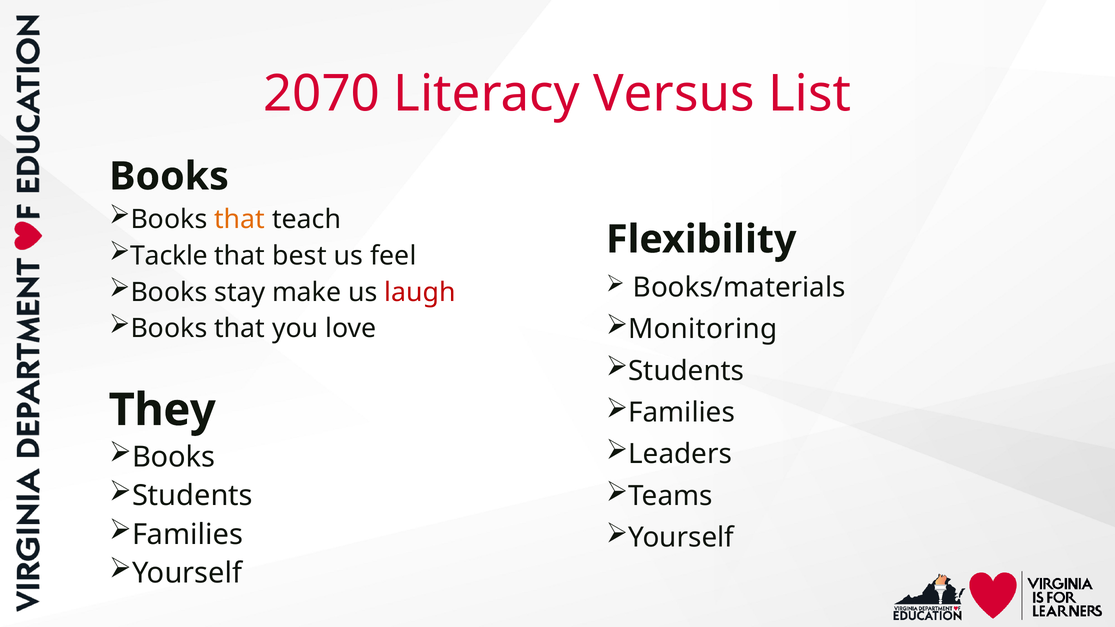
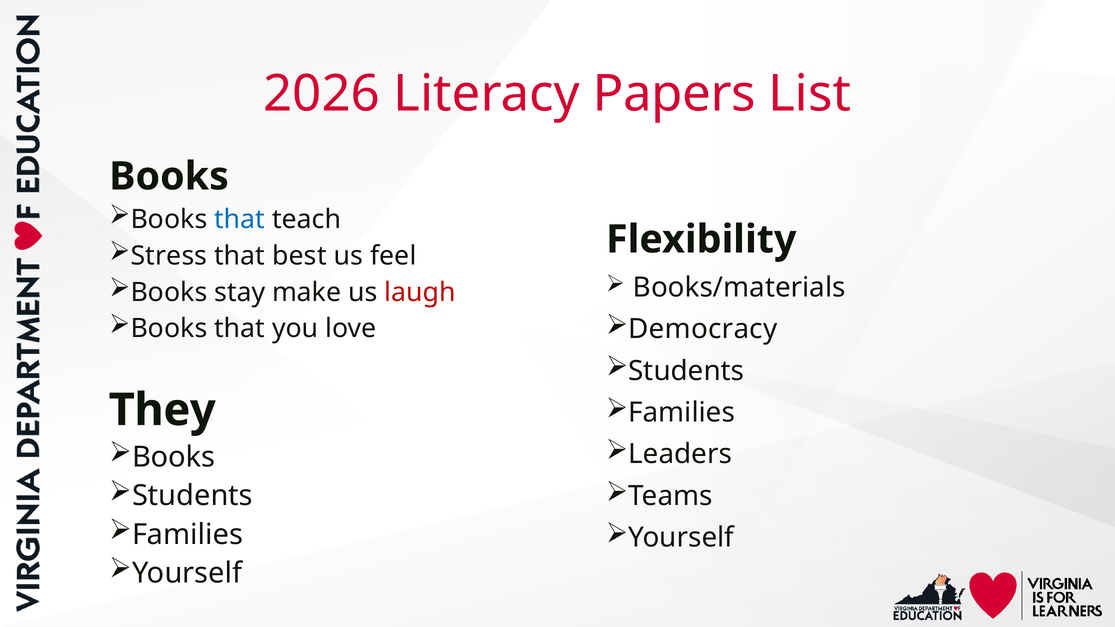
2070: 2070 -> 2026 (322, 94)
Versus: Versus -> Papers (674, 94)
that colour: orange -> blue (240, 220)
Tackle: Tackle -> Stress (169, 256)
Monitoring: Monitoring -> Democracy (703, 329)
